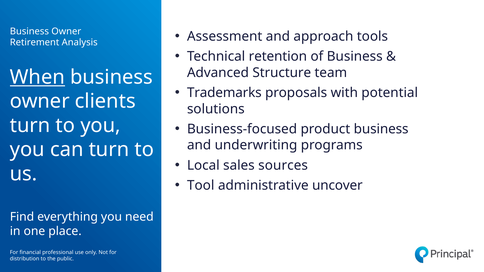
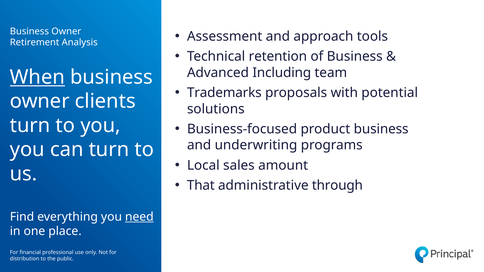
Structure: Structure -> Including (282, 73)
sources: sources -> amount (283, 166)
Tool: Tool -> That (201, 186)
uncover: uncover -> through (337, 186)
need underline: none -> present (139, 217)
